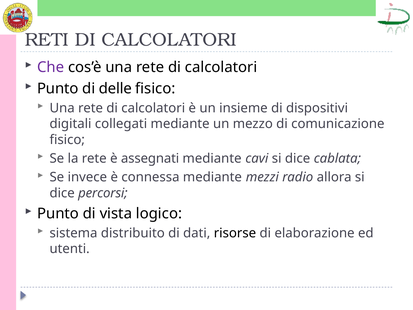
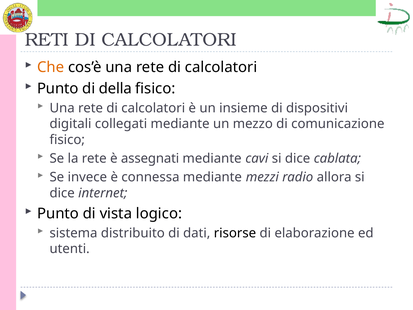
Che colour: purple -> orange (51, 67)
delle: delle -> della (115, 88)
percorsi: percorsi -> internet (103, 193)
